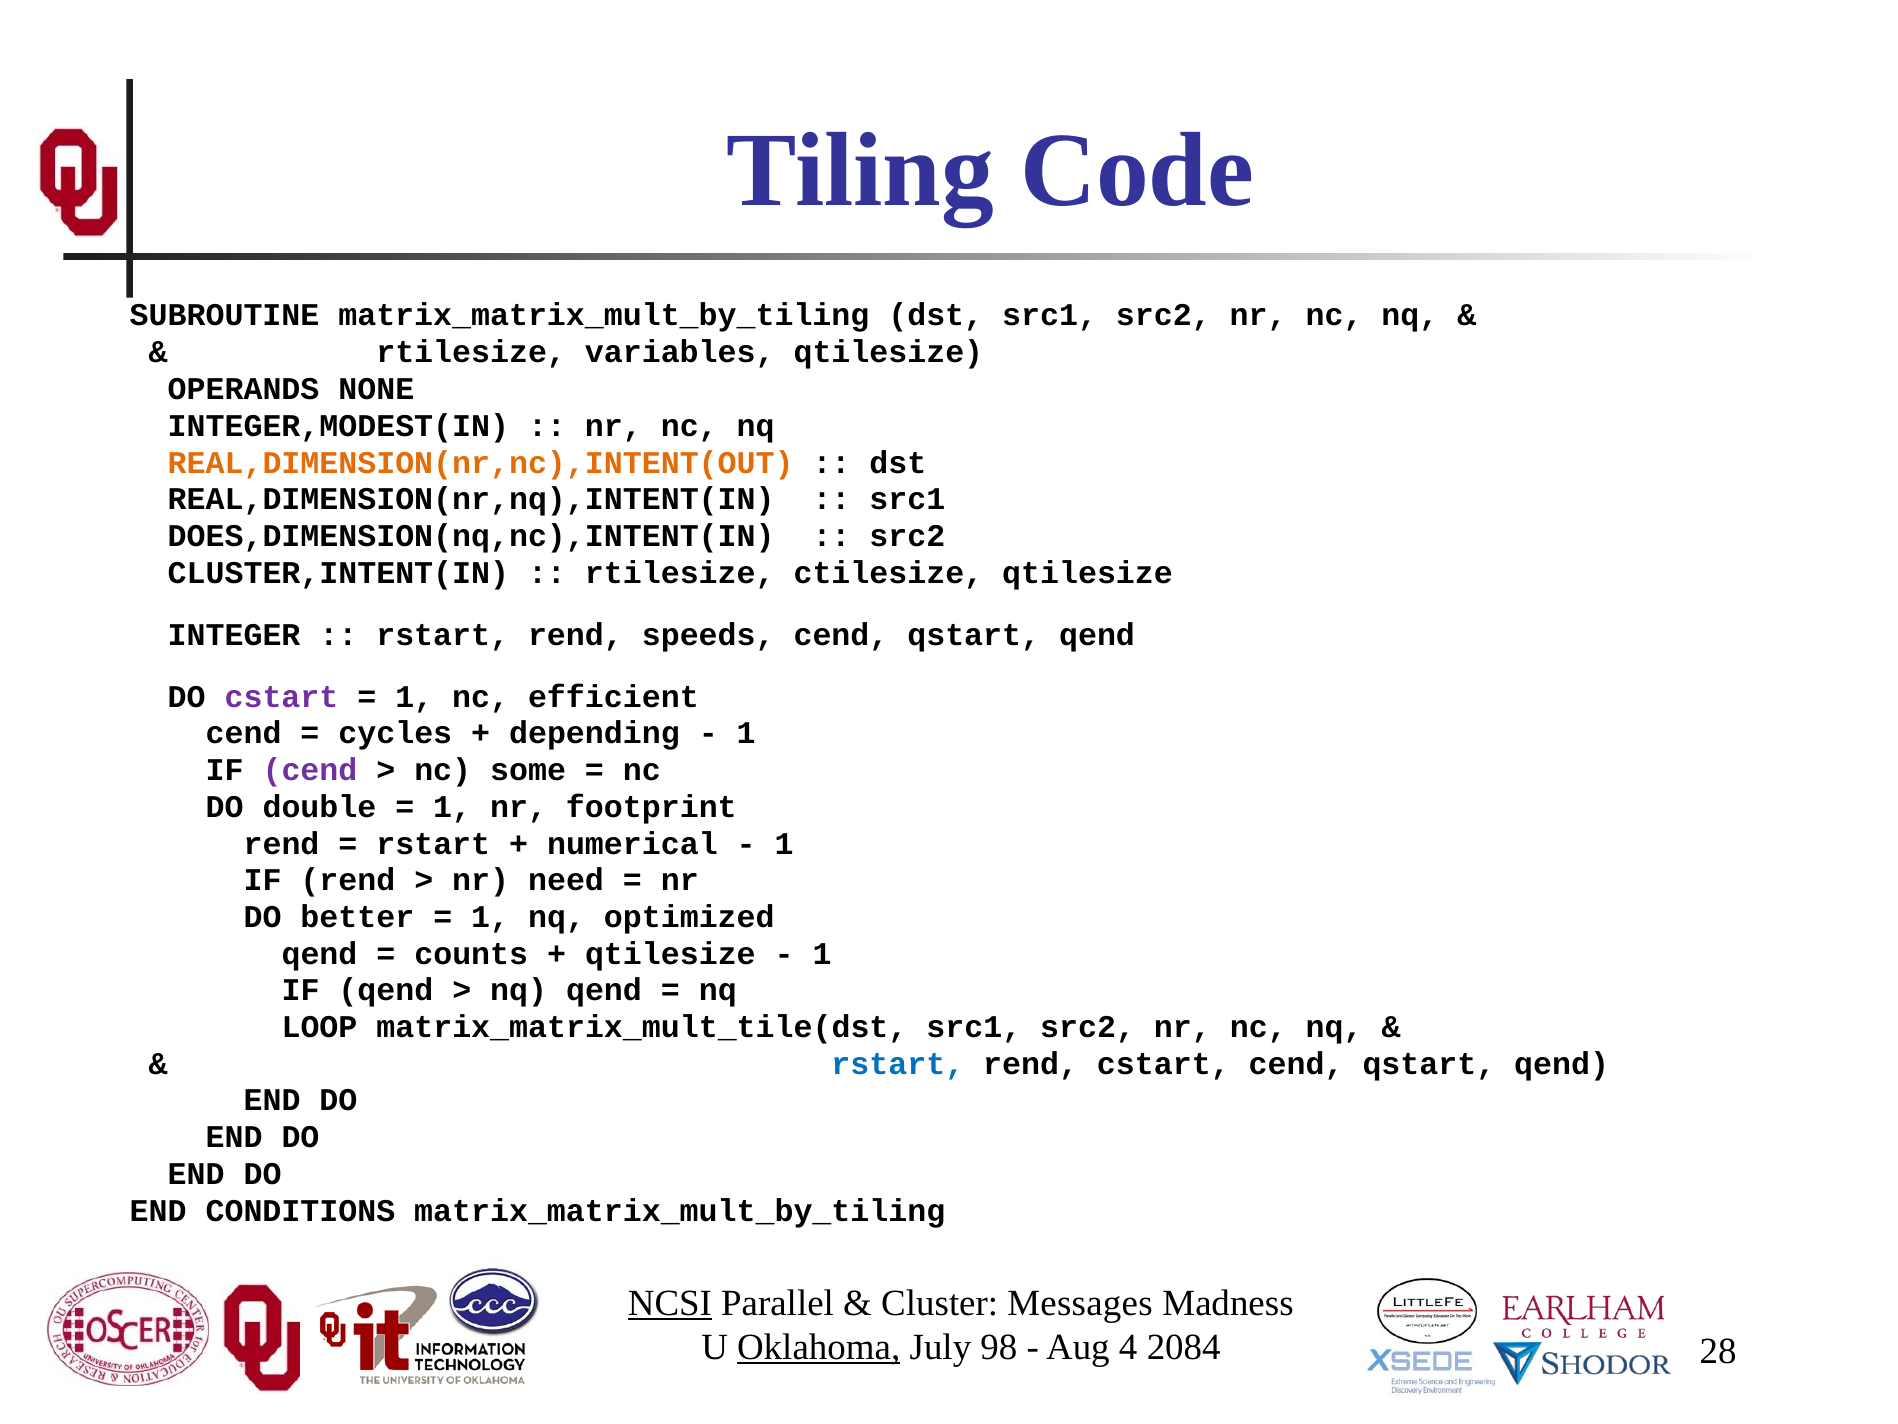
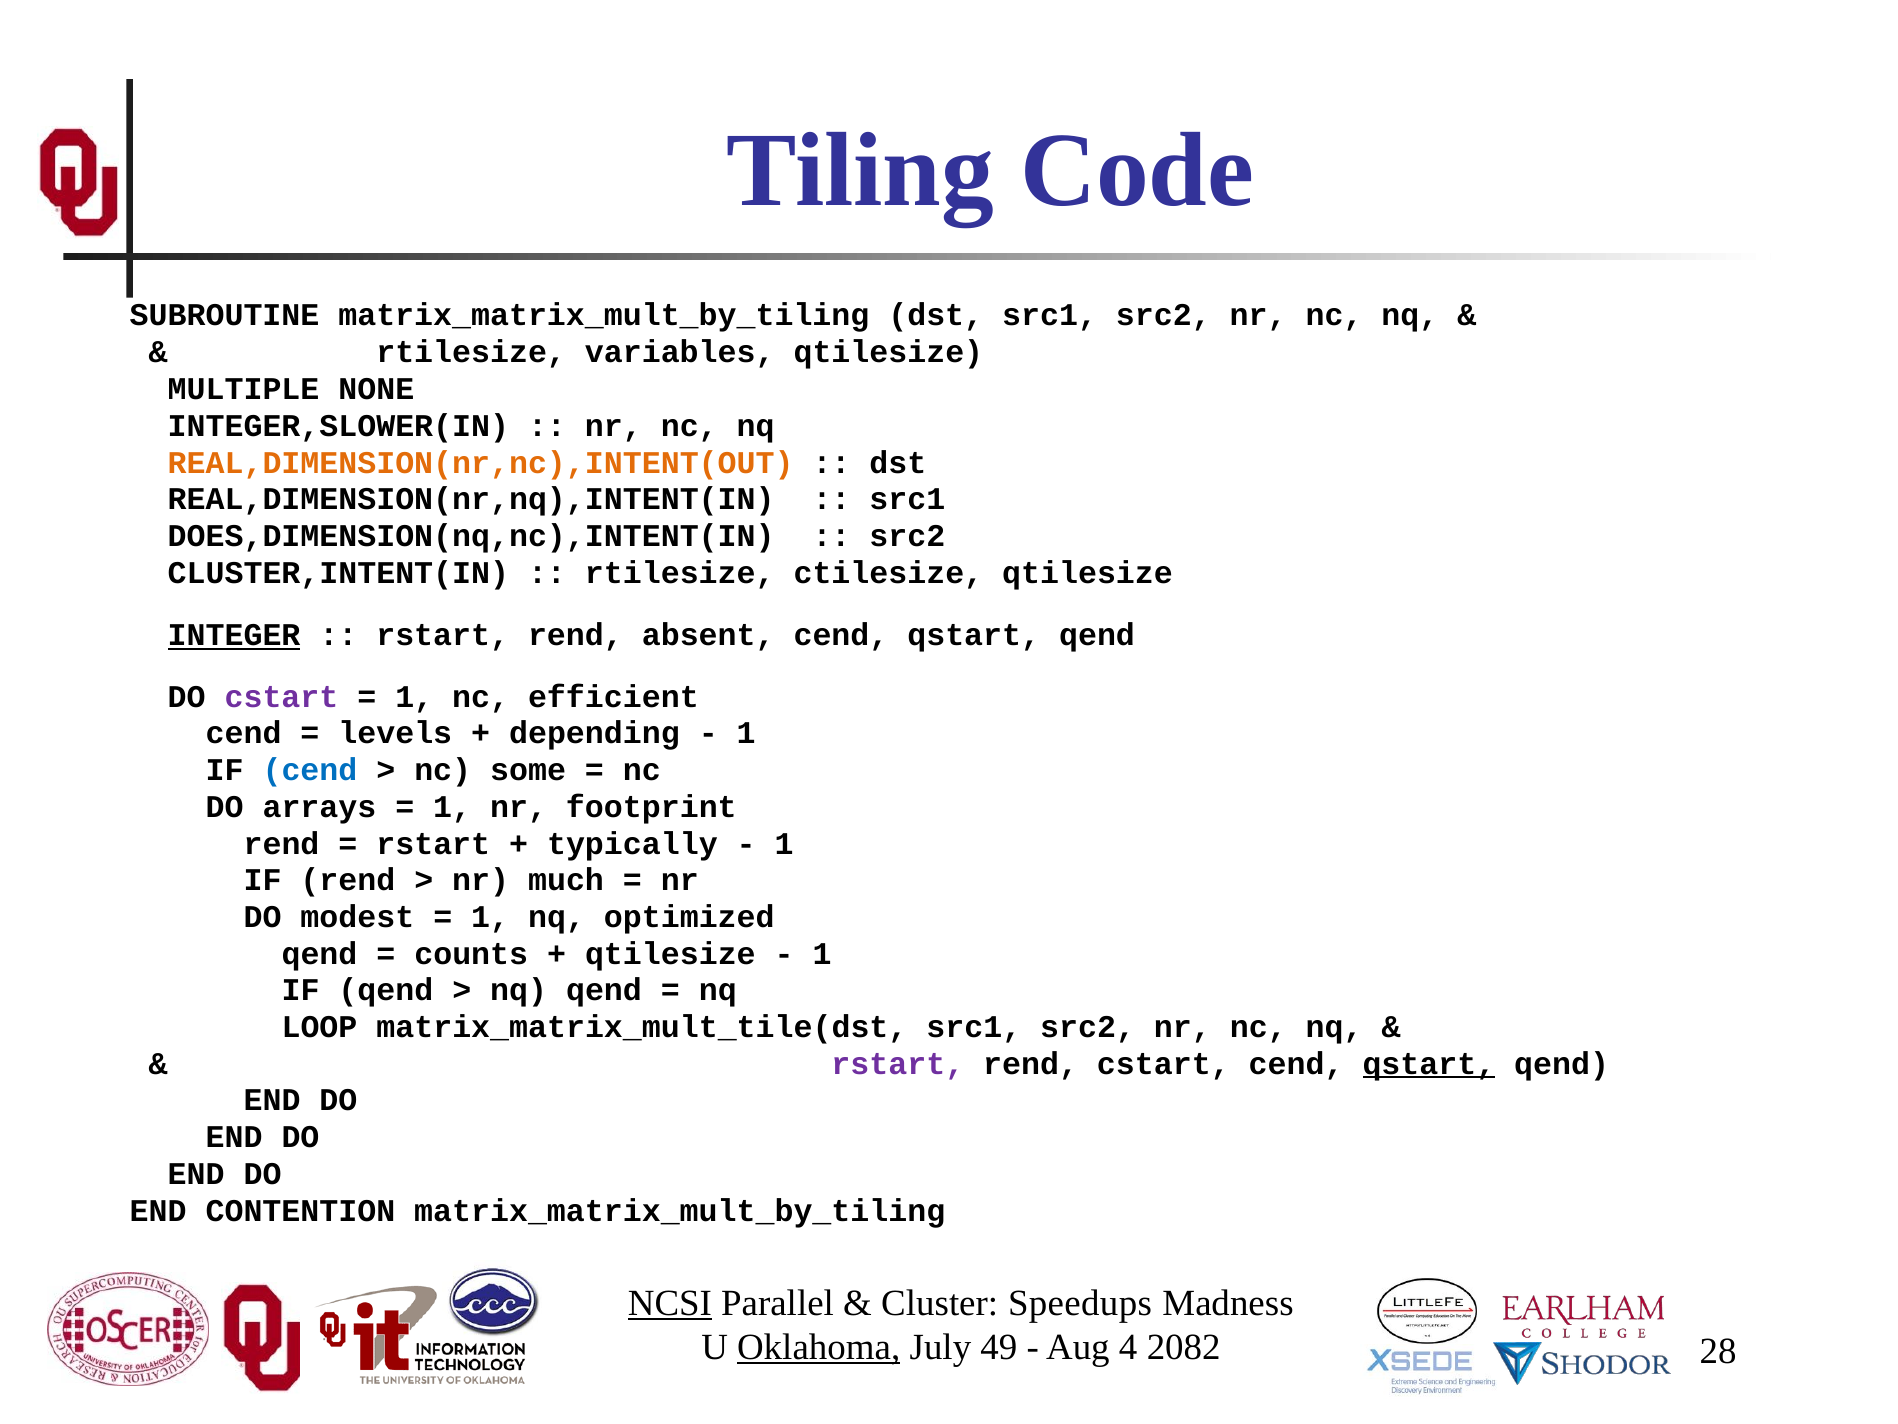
OPERANDS: OPERANDS -> MULTIPLE (244, 389)
INTEGER,MODEST(IN: INTEGER,MODEST(IN -> INTEGER,SLOWER(IN (338, 426)
INTEGER underline: none -> present (234, 635)
speeds: speeds -> absent (708, 635)
cycles: cycles -> levels (395, 733)
cend colour: purple -> blue (310, 770)
double: double -> arrays (319, 807)
numerical: numerical -> typically (632, 843)
need: need -> much (566, 880)
better: better -> modest (357, 917)
rstart colour: blue -> purple (898, 1063)
qstart underline: none -> present (1429, 1063)
CONDITIONS: CONDITIONS -> CONTENTION (300, 1210)
Messages: Messages -> Speedups (1080, 1303)
98: 98 -> 49 (999, 1347)
2084: 2084 -> 2082 (1184, 1347)
